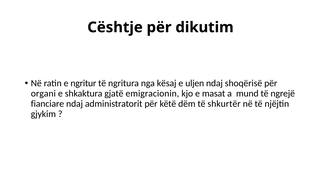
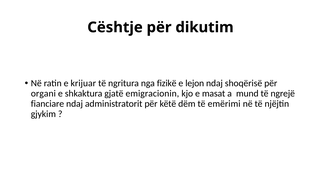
ngritur: ngritur -> krijuar (83, 83)
kësaj: kësaj -> fizikë (167, 83)
uljen: uljen -> lejon (195, 83)
shkurtër: shkurtër -> emërimi (224, 104)
